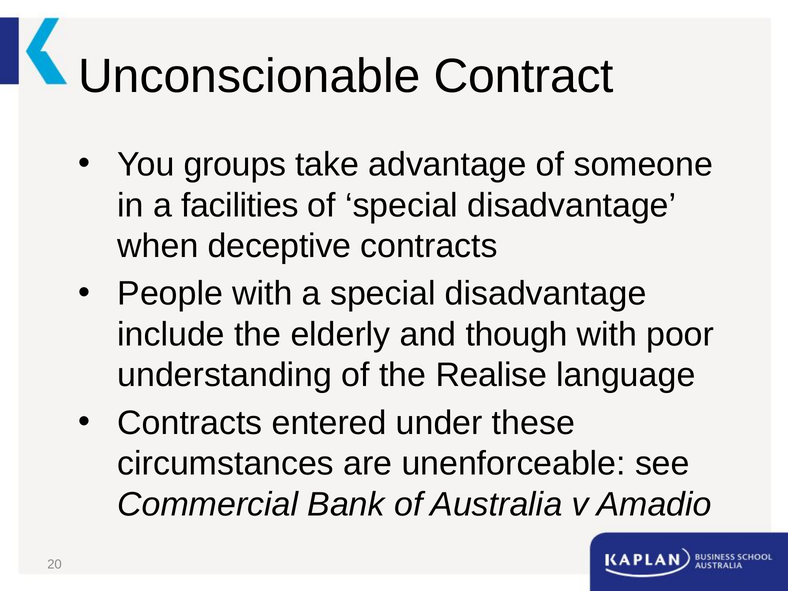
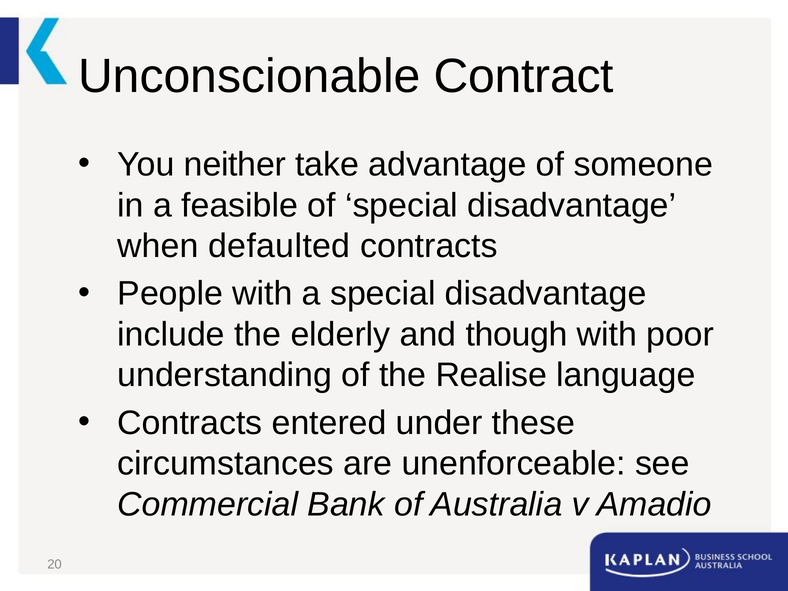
groups: groups -> neither (235, 165)
facilities: facilities -> feasible (240, 205)
deceptive: deceptive -> defaulted (279, 246)
